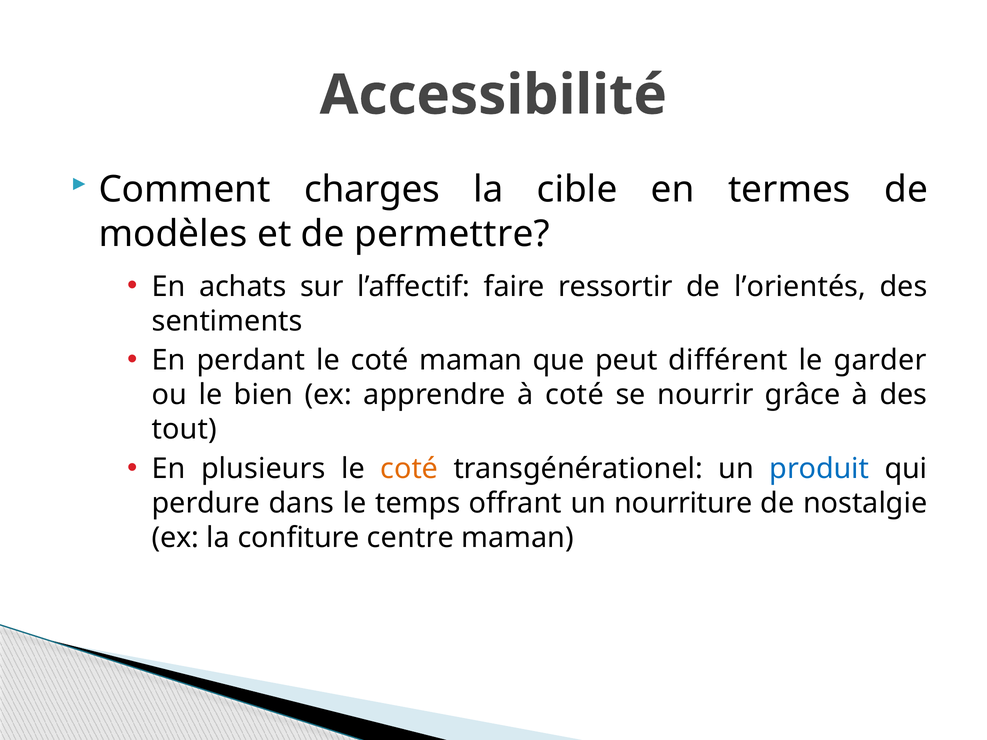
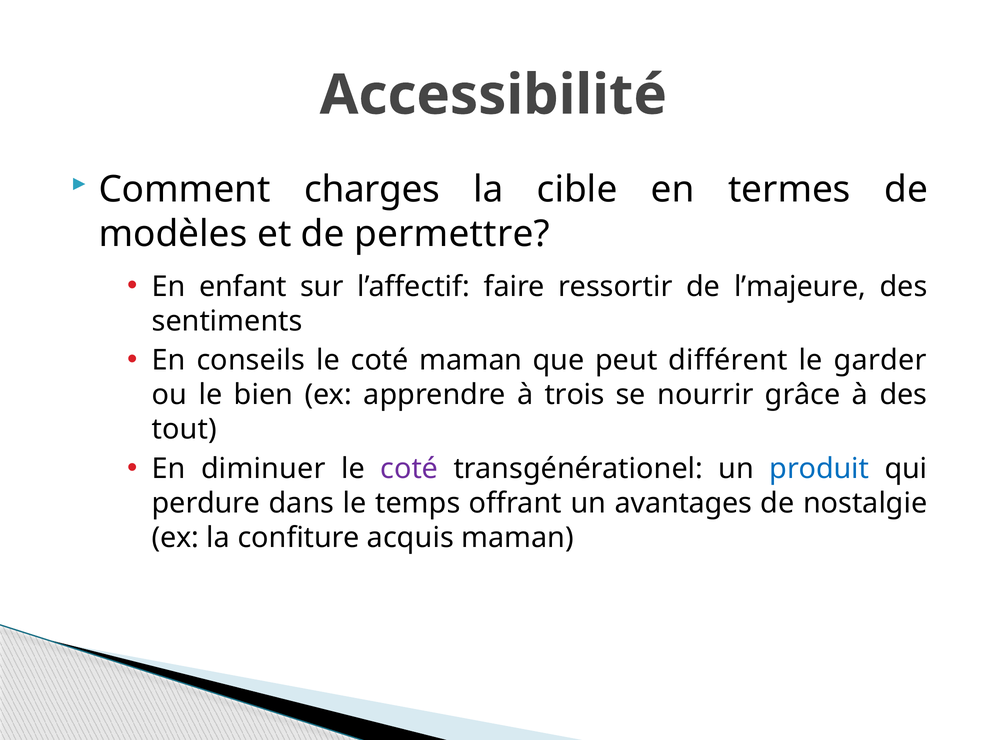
achats: achats -> enfant (243, 287)
l’orientés: l’orientés -> l’majeure (800, 287)
perdant: perdant -> conseils (251, 361)
à coté: coté -> trois (575, 395)
plusieurs: plusieurs -> diminuer (263, 469)
coté colour: orange -> purple (409, 469)
nourriture: nourriture -> avantages (683, 504)
centre: centre -> acquis (410, 538)
